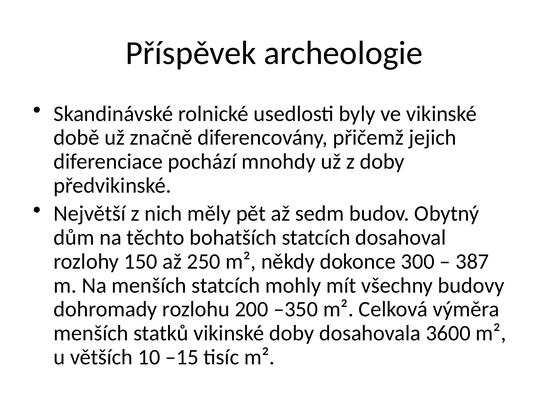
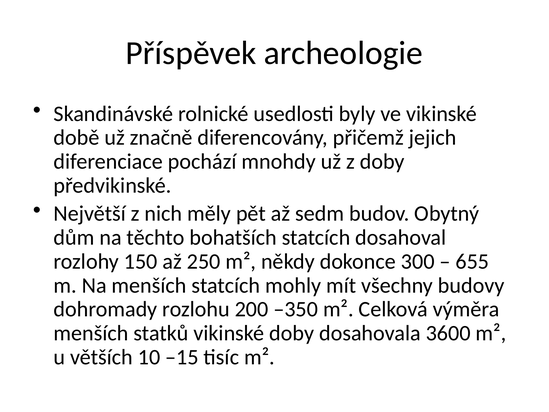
387: 387 -> 655 (472, 261)
